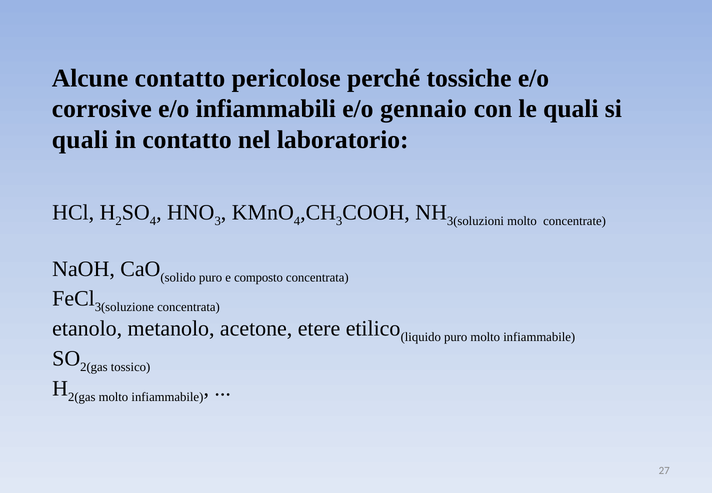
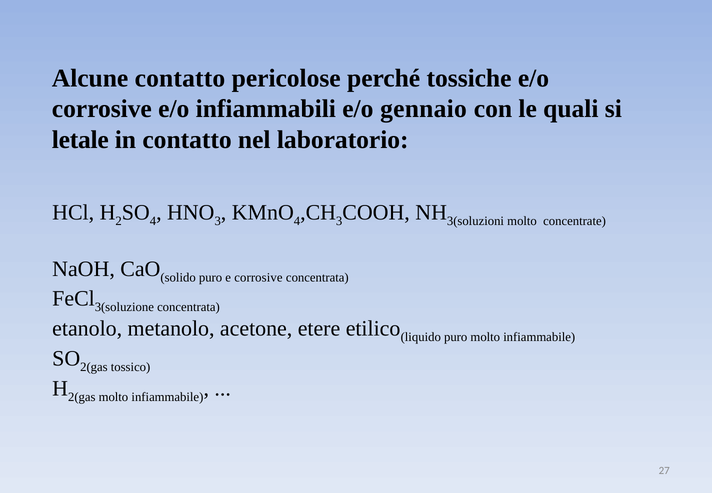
quali: quali -> letale (80, 140)
e composto: composto -> corrosive (258, 277)
